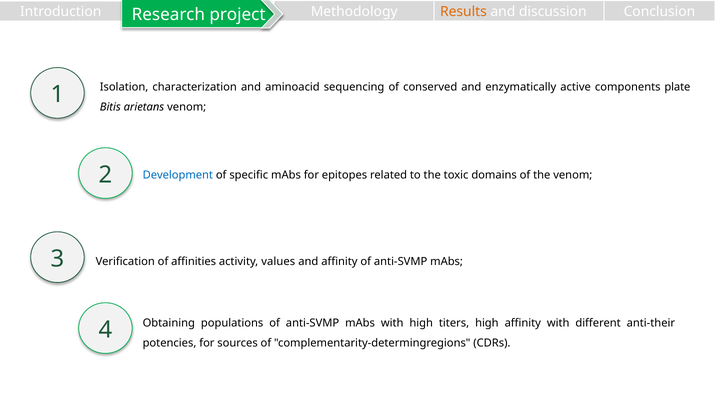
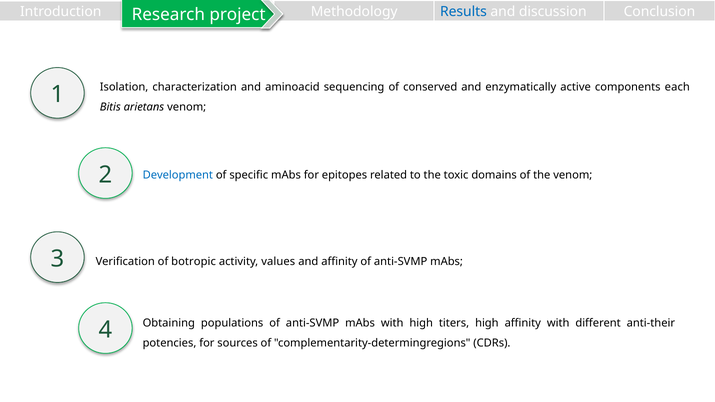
Results colour: orange -> blue (463, 12)
plate: plate -> each (677, 87)
affinities: affinities -> botropic (194, 262)
